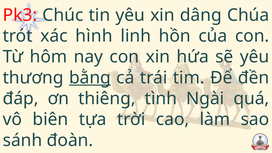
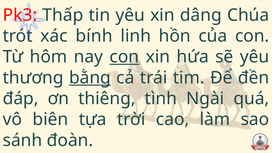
Chúc: Chúc -> Thấp (63, 15)
hình: hình -> bính (94, 36)
con underline: none -> present (124, 57)
